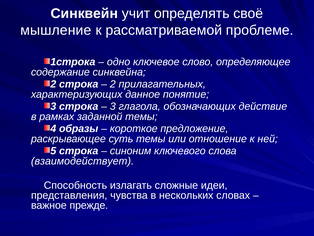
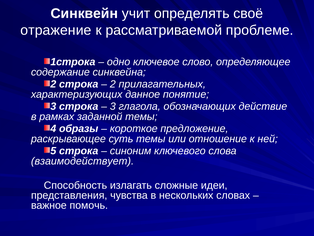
мышление: мышление -> отражение (56, 30)
прежде: прежде -> помочь (89, 205)
